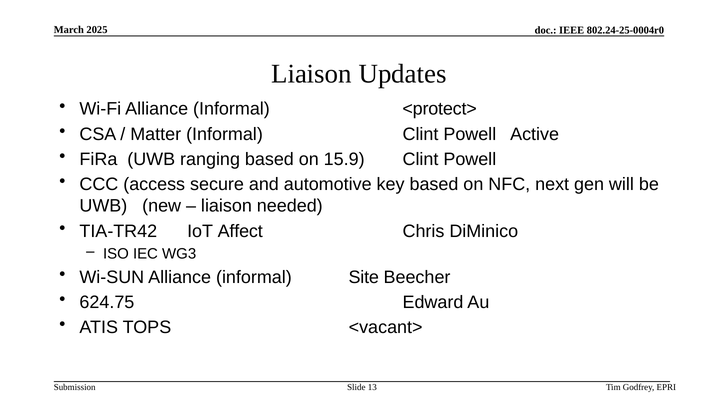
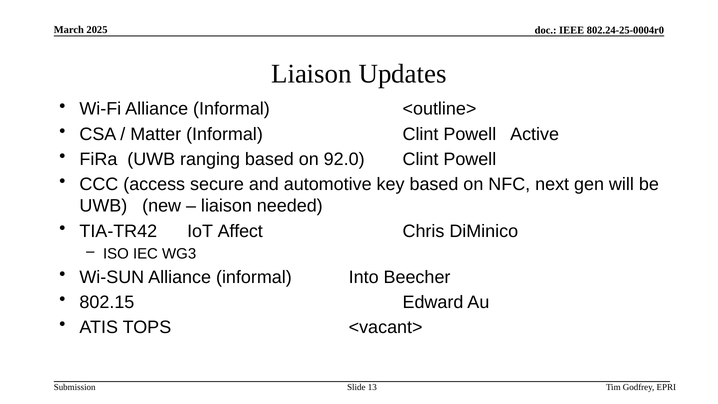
<protect>: <protect> -> <outline> (439, 109)
15.9: 15.9 -> 92.0 (344, 159)
Site: Site -> Into (364, 277)
624.75: 624.75 -> 802.15 (107, 302)
